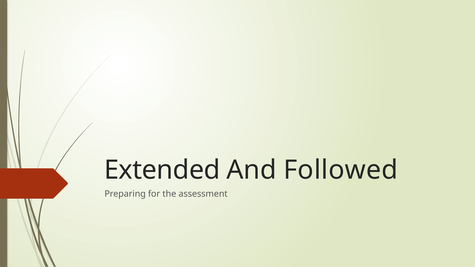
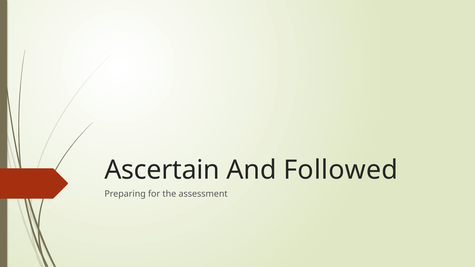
Extended: Extended -> Ascertain (162, 170)
